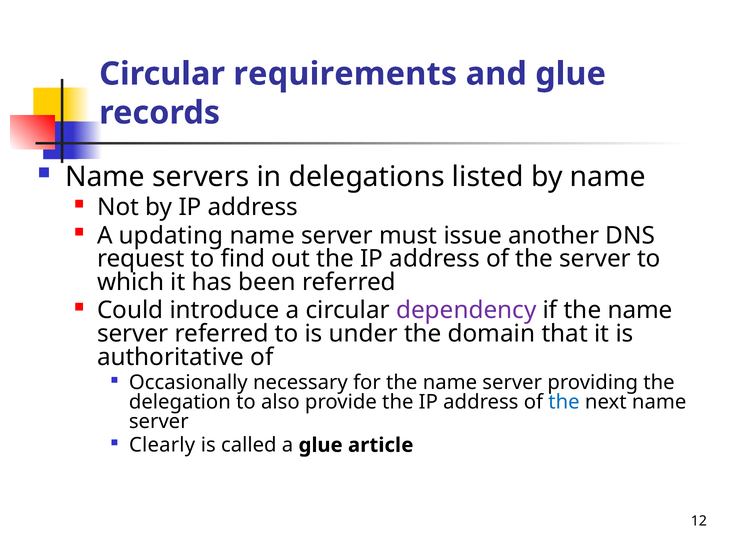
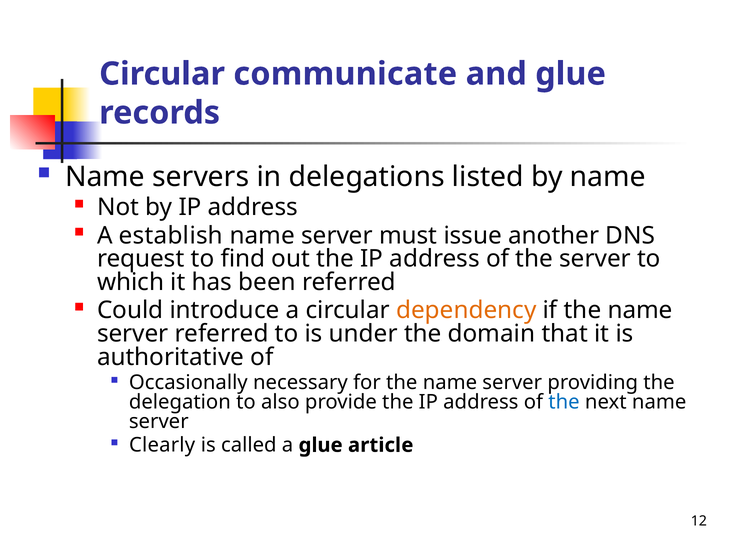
requirements: requirements -> communicate (345, 74)
updating: updating -> establish (171, 236)
dependency colour: purple -> orange (466, 311)
